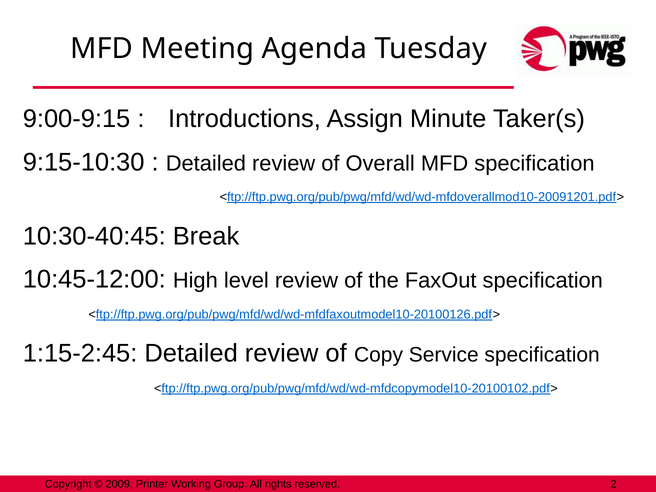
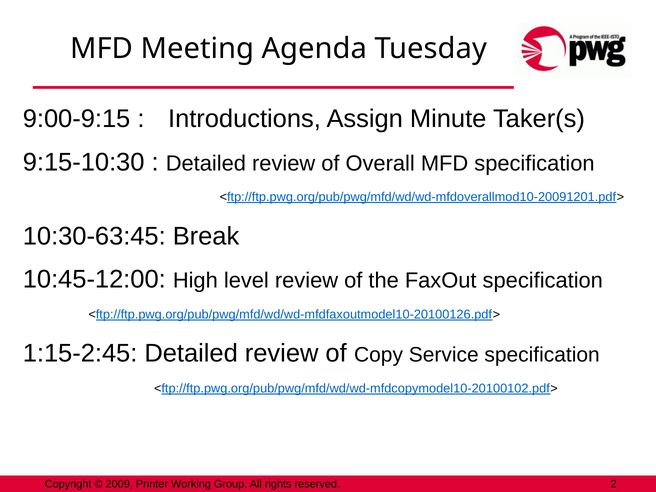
10:30-40:45: 10:30-40:45 -> 10:30-63:45 (94, 236)
